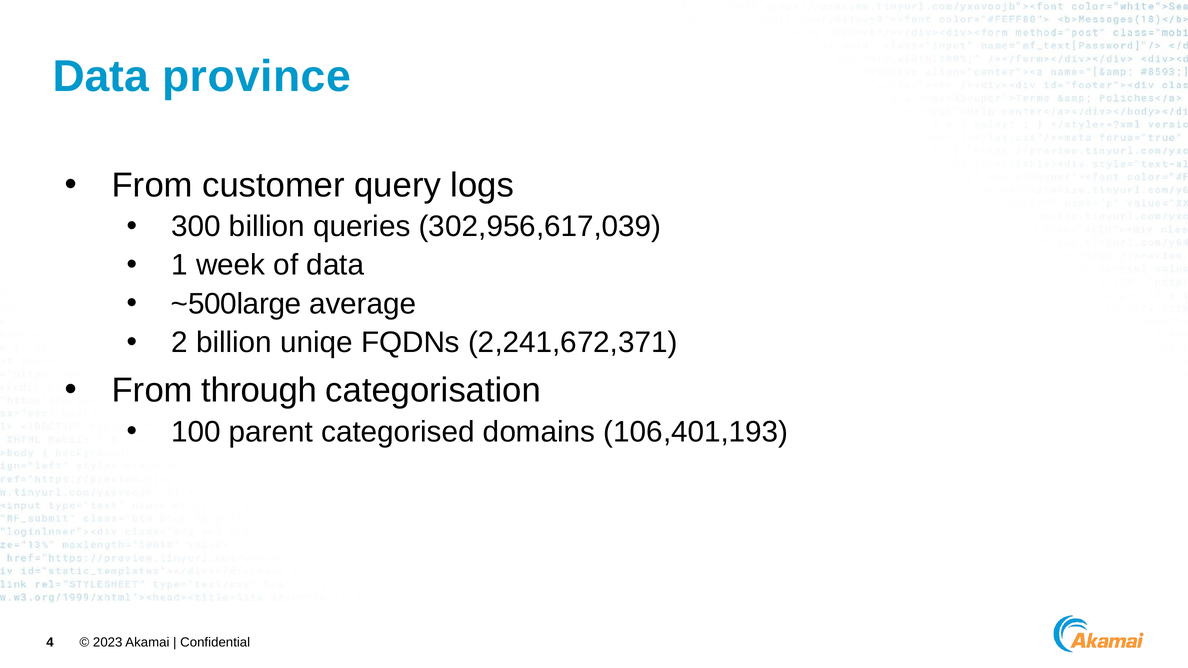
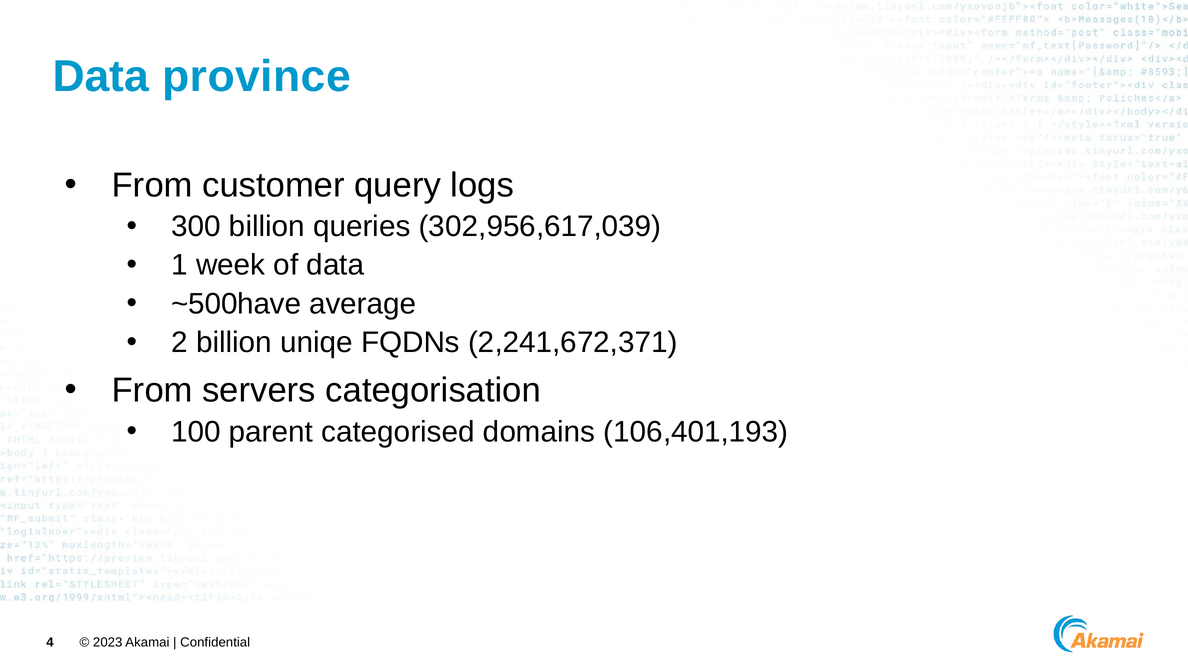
~500large: ~500large -> ~500have (236, 304)
through: through -> servers (259, 391)
